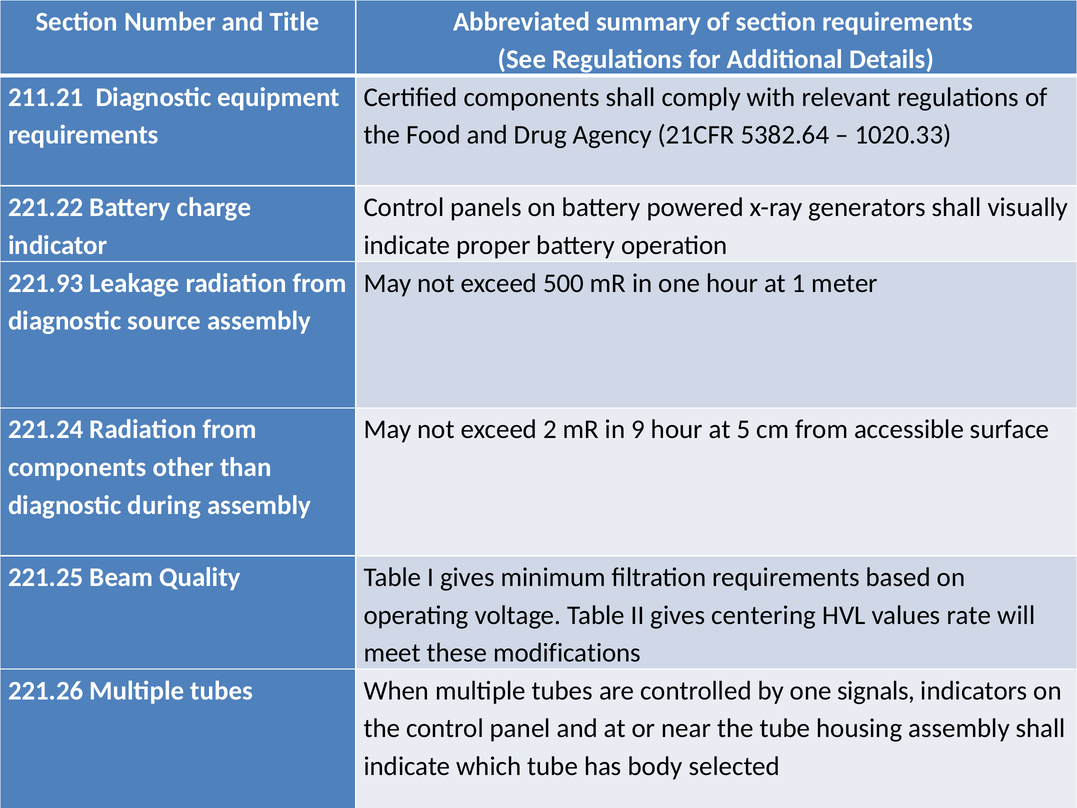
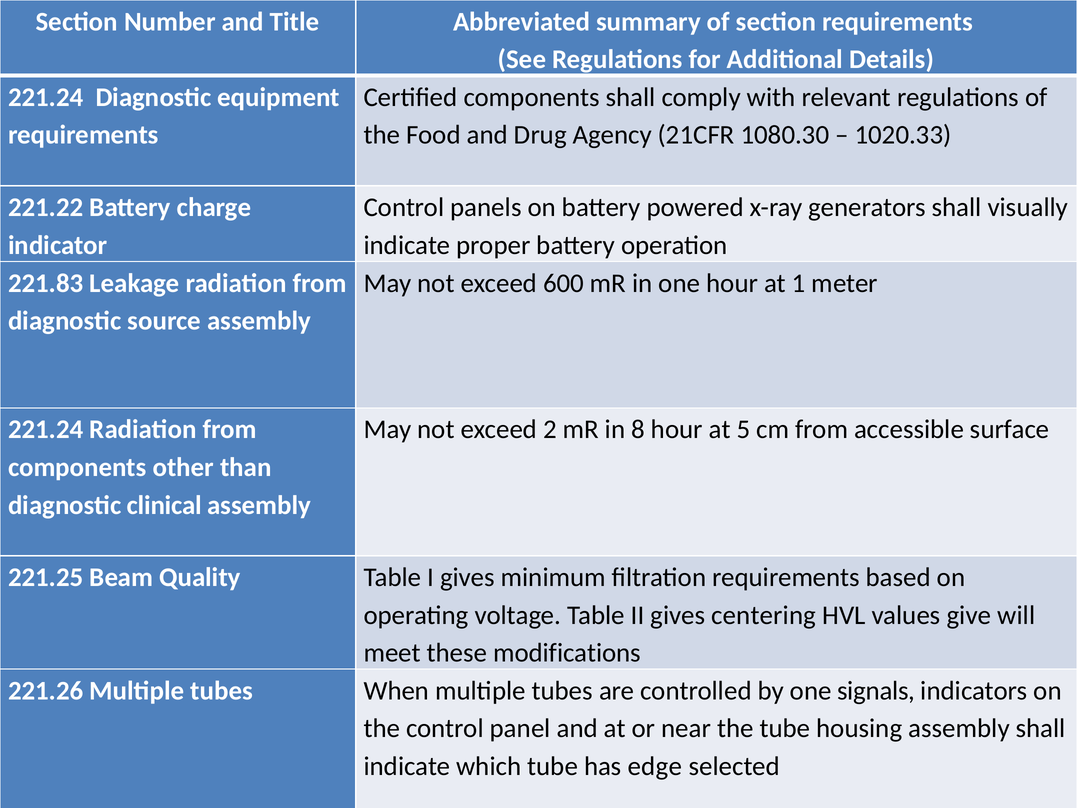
211.21: 211.21 -> 221.24 (46, 97)
5382.64: 5382.64 -> 1080.30 (785, 135)
221.93: 221.93 -> 221.83 (46, 283)
500: 500 -> 600 (563, 283)
9: 9 -> 8 (638, 429)
during: during -> clinical (164, 505)
rate: rate -> give (969, 615)
body: body -> edge (655, 766)
